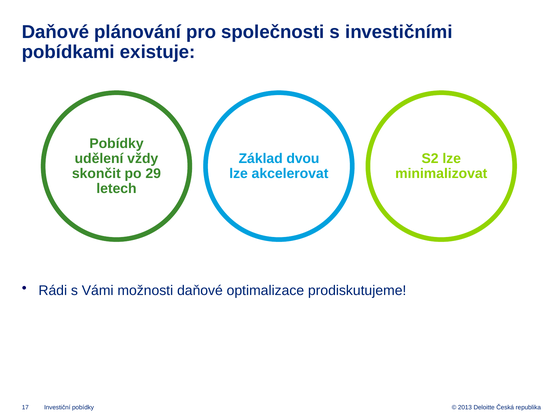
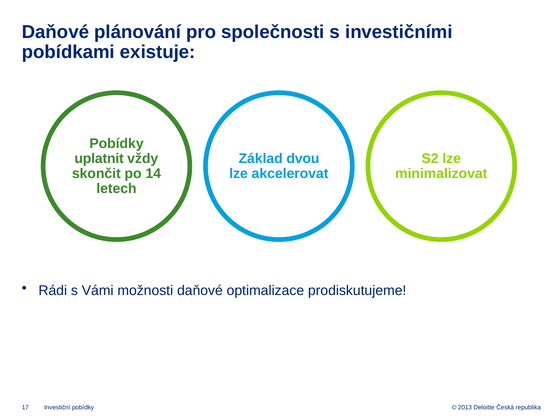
udělení: udělení -> uplatnit (99, 158)
29: 29 -> 14 (153, 173)
